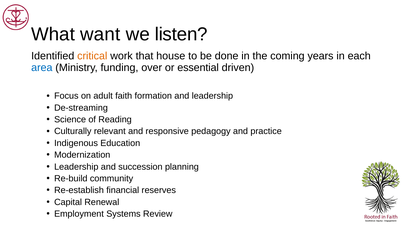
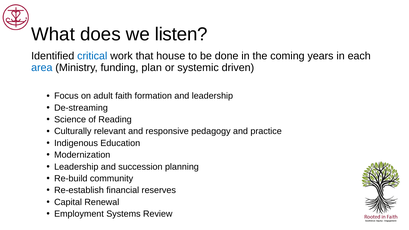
want: want -> does (100, 34)
critical colour: orange -> blue (92, 56)
over: over -> plan (152, 68)
essential: essential -> systemic (198, 68)
